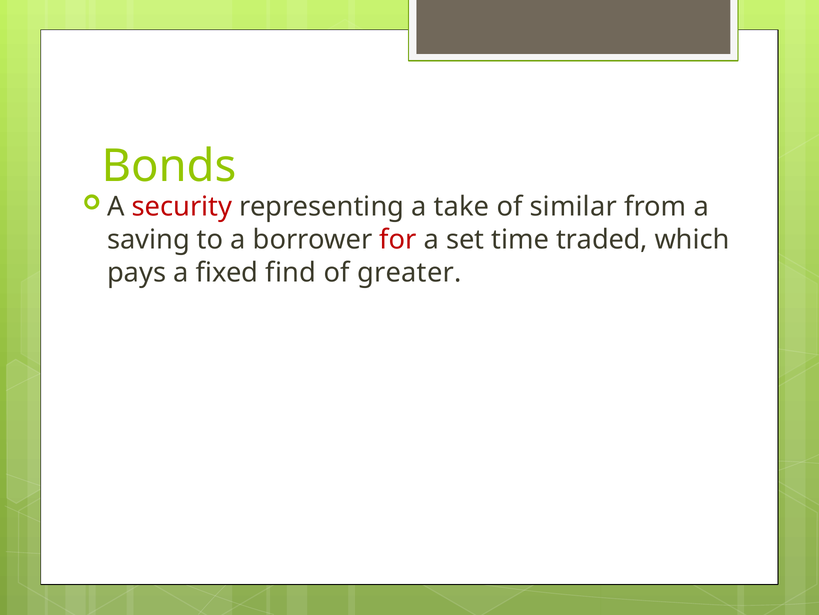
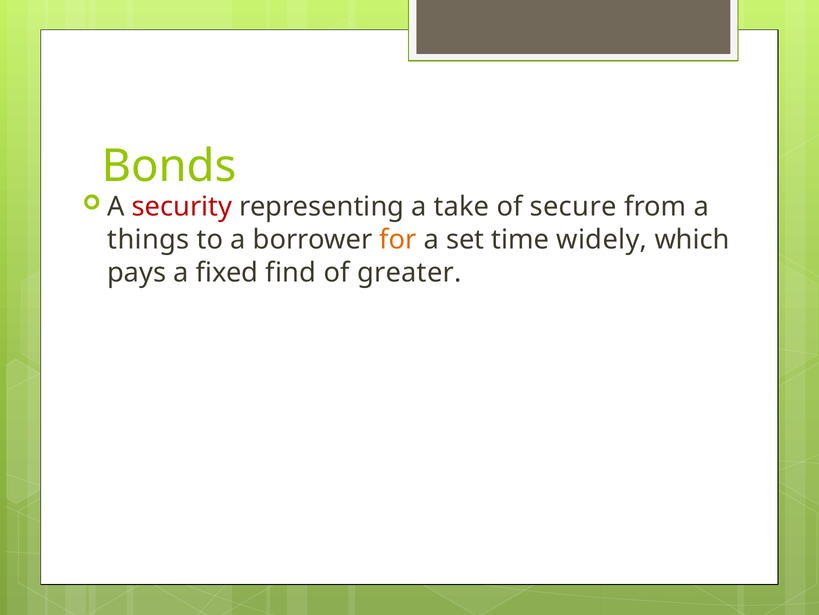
similar: similar -> secure (573, 207)
saving: saving -> things (148, 239)
for colour: red -> orange (398, 239)
traded: traded -> widely (602, 239)
